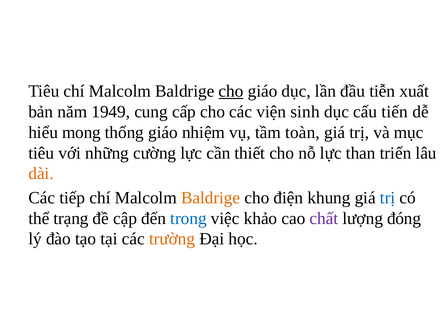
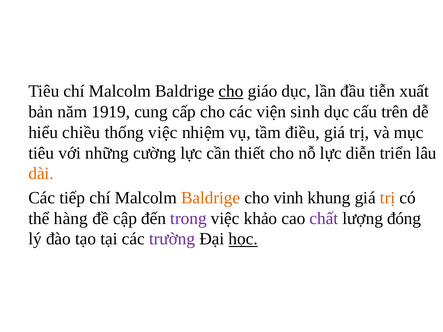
1949: 1949 -> 1919 (111, 112)
tiến: tiến -> trên (395, 112)
mong: mong -> chiều (81, 133)
thống giáo: giáo -> việc (163, 133)
toàn: toàn -> điều (302, 133)
than: than -> diễn (361, 153)
điện: điện -> vinh (288, 198)
trị colour: blue -> orange (388, 198)
trạng: trạng -> hàng (71, 218)
trong colour: blue -> purple (188, 218)
trường colour: orange -> purple (172, 239)
học underline: none -> present (243, 239)
